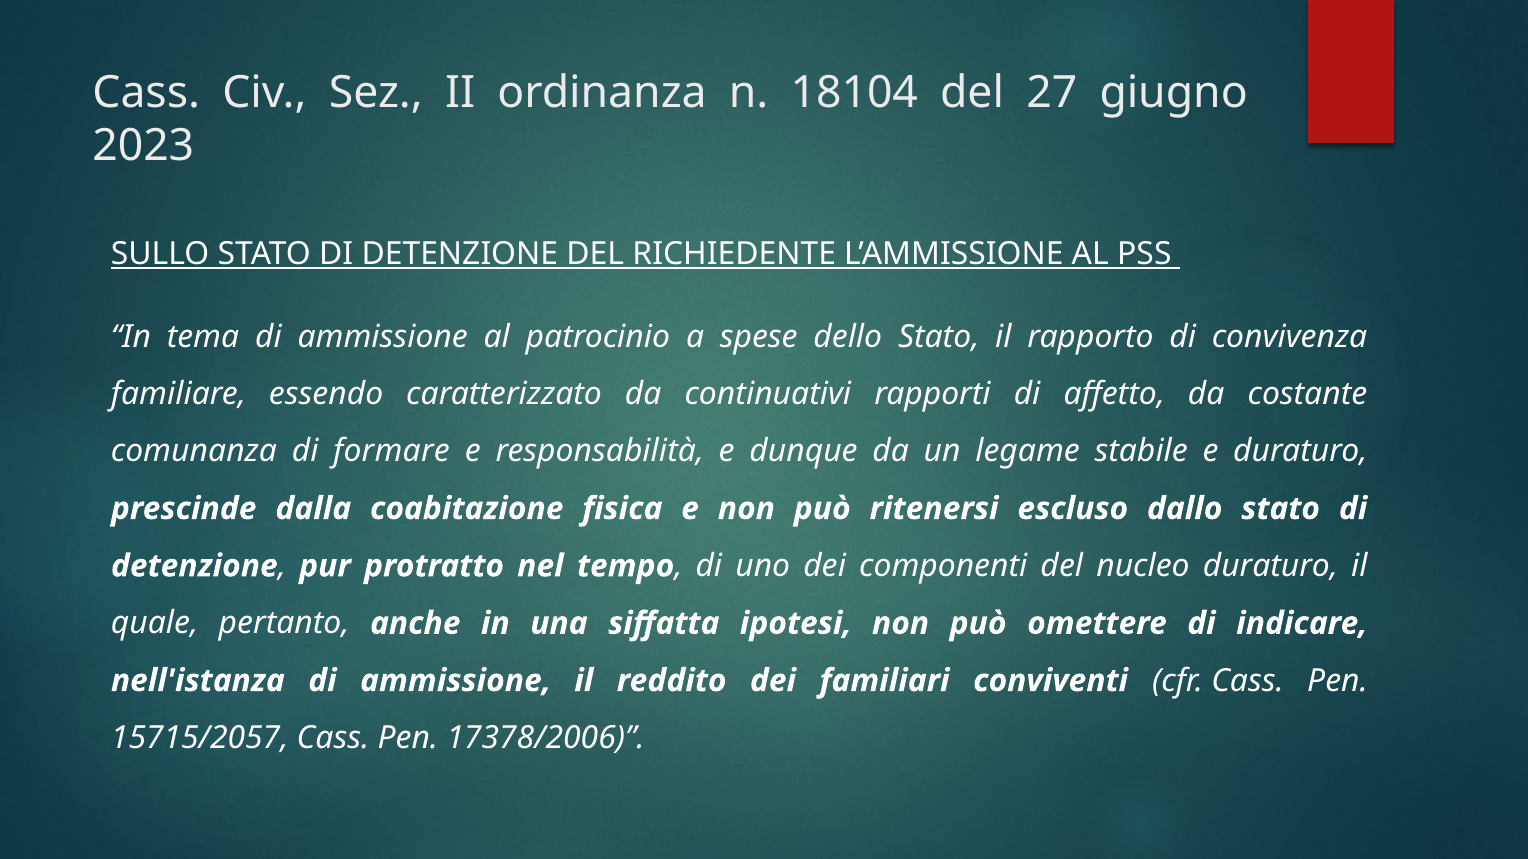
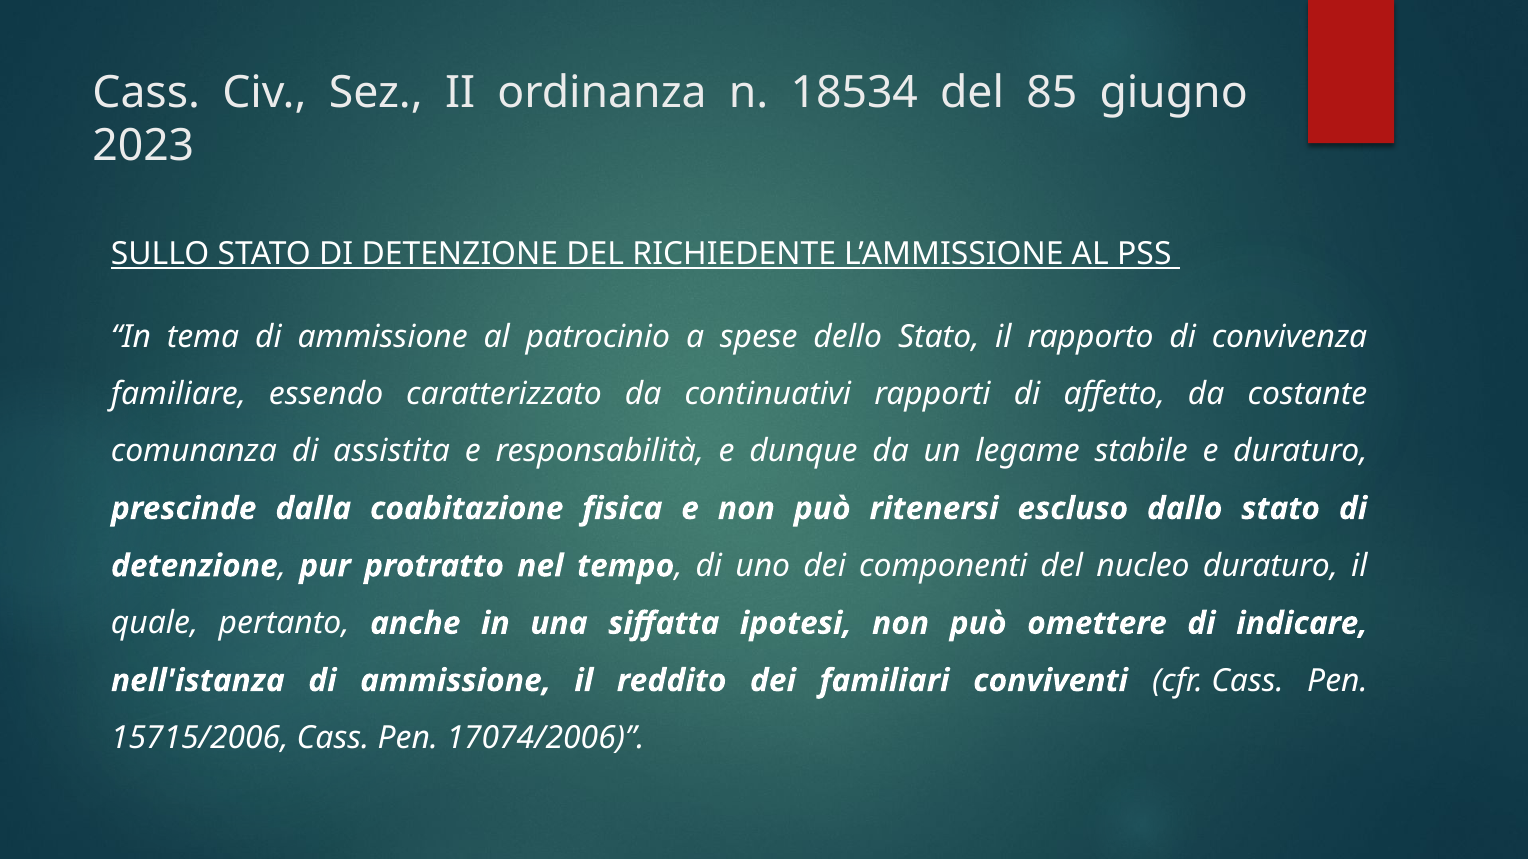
18104: 18104 -> 18534 (854, 92)
27: 27 -> 85 (1052, 92)
formare: formare -> assistita (392, 451)
15715/2057: 15715/2057 -> 15715/2006 (200, 738)
17378/2006: 17378/2006 -> 17074/2006 (546, 738)
